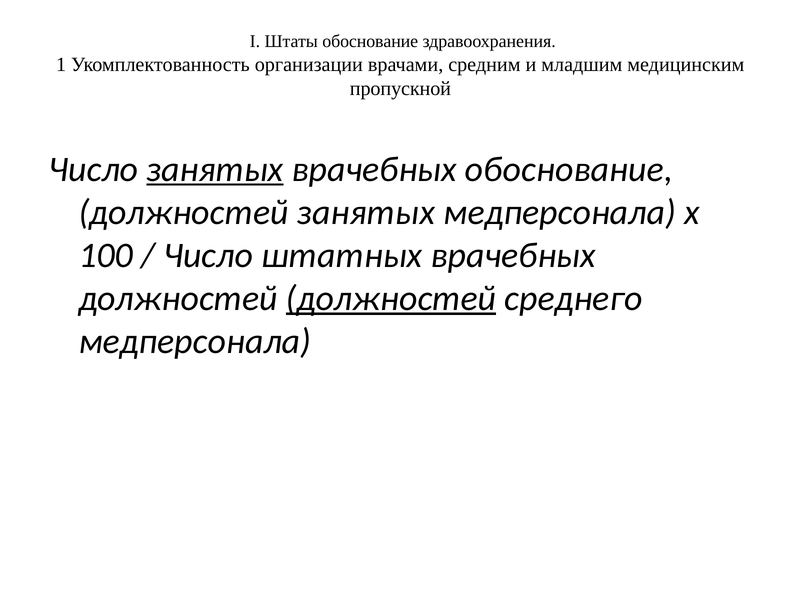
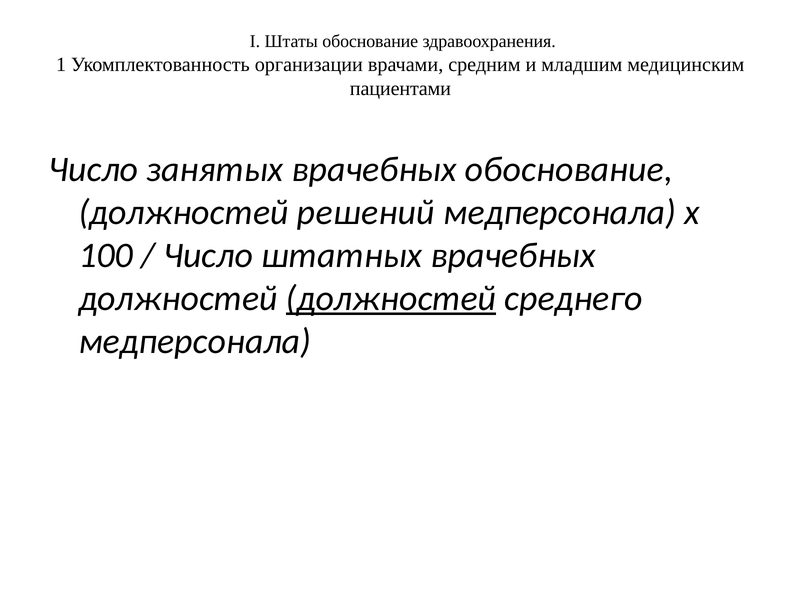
пропускной: пропускной -> пациентами (400, 89)
занятых underline: present -> none (215, 169)
должностей занятых: занятых -> решений (366, 212)
